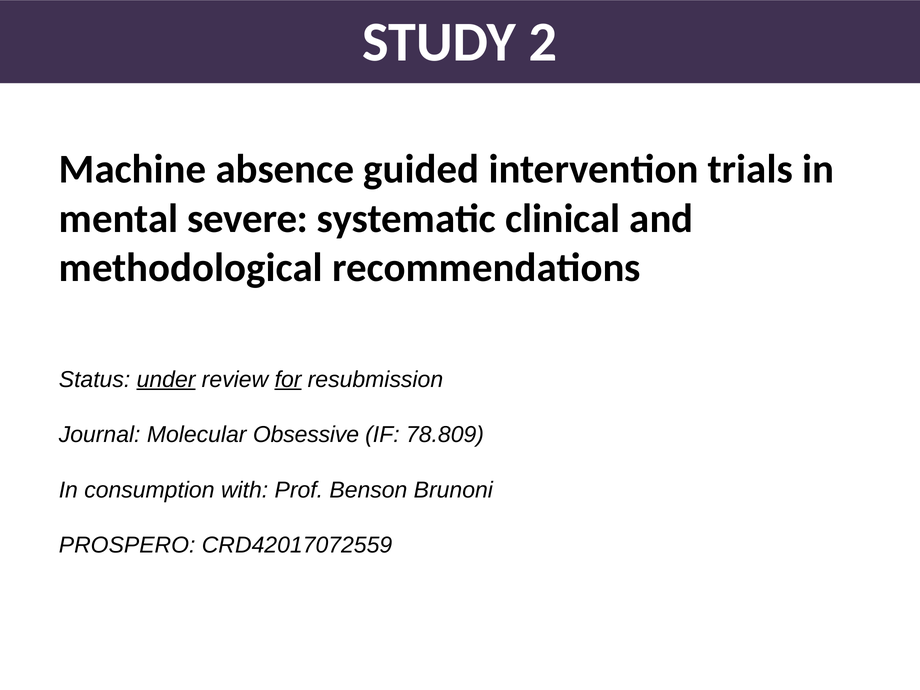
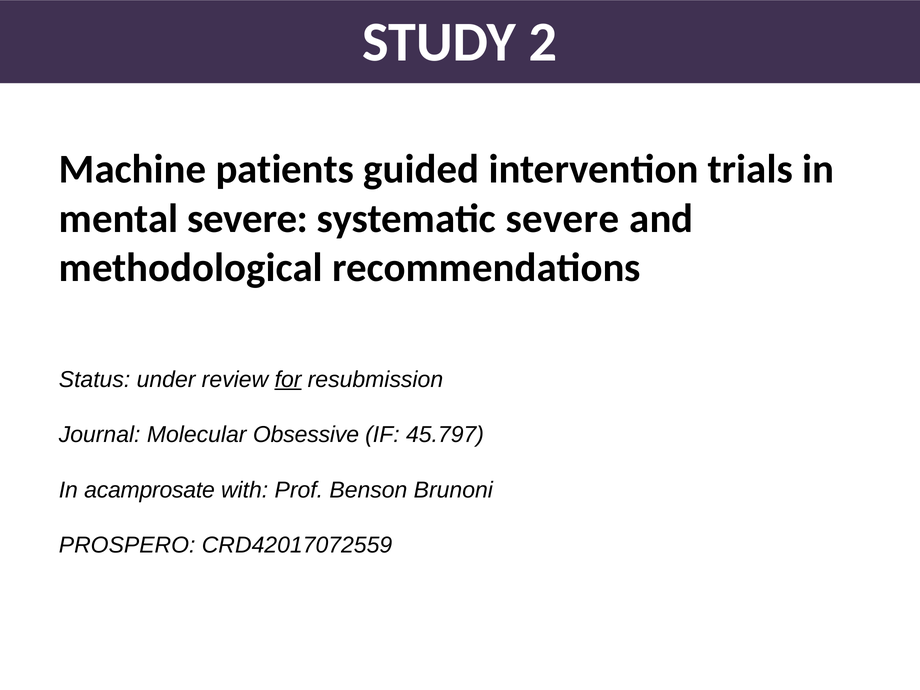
absence: absence -> patients (285, 169)
systematic clinical: clinical -> severe (562, 219)
under underline: present -> none (166, 380)
78.809: 78.809 -> 45.797 (445, 435)
consumption: consumption -> acamprosate (150, 490)
